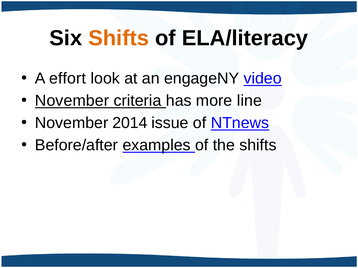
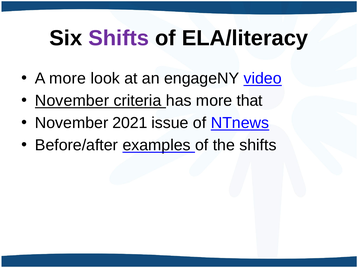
Shifts colour: orange -> purple (119, 38)
A effort: effort -> more (68, 79)
line: line -> that (250, 101)
2014: 2014 -> 2021 (130, 123)
